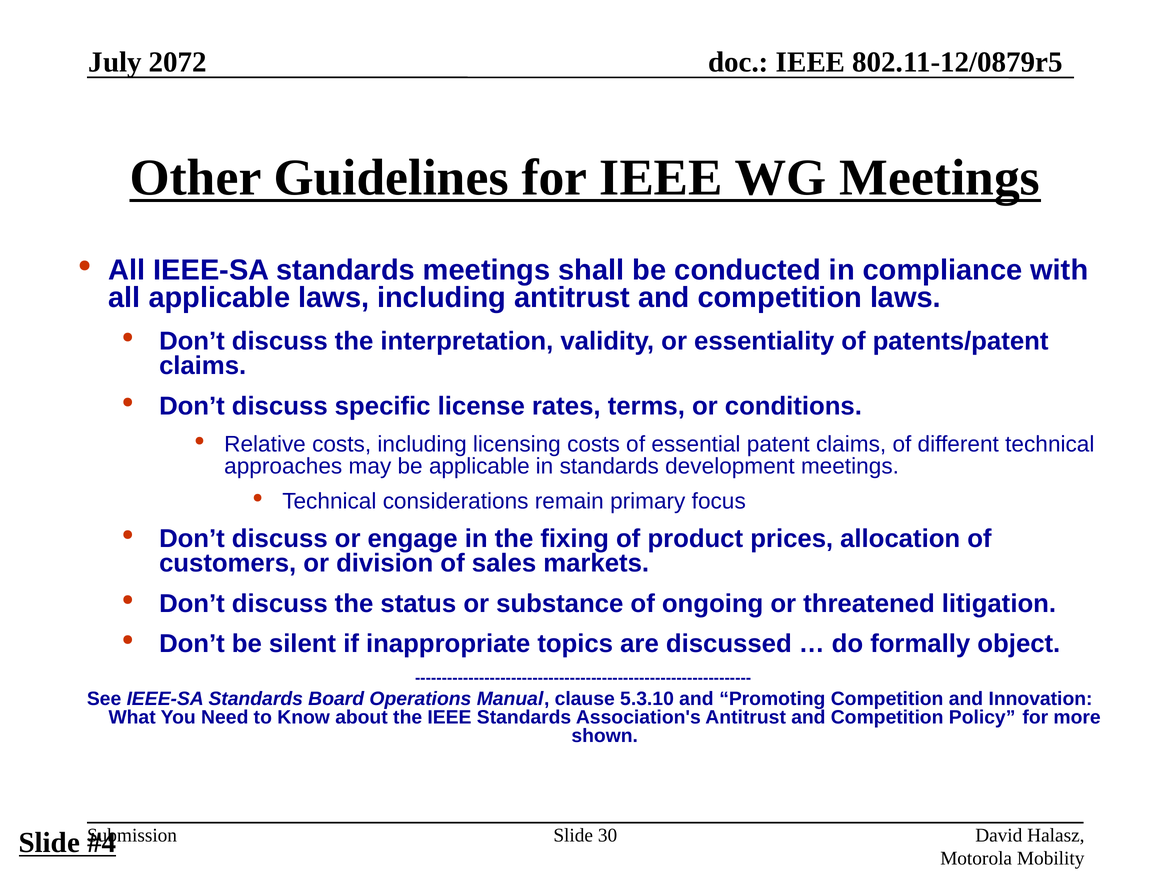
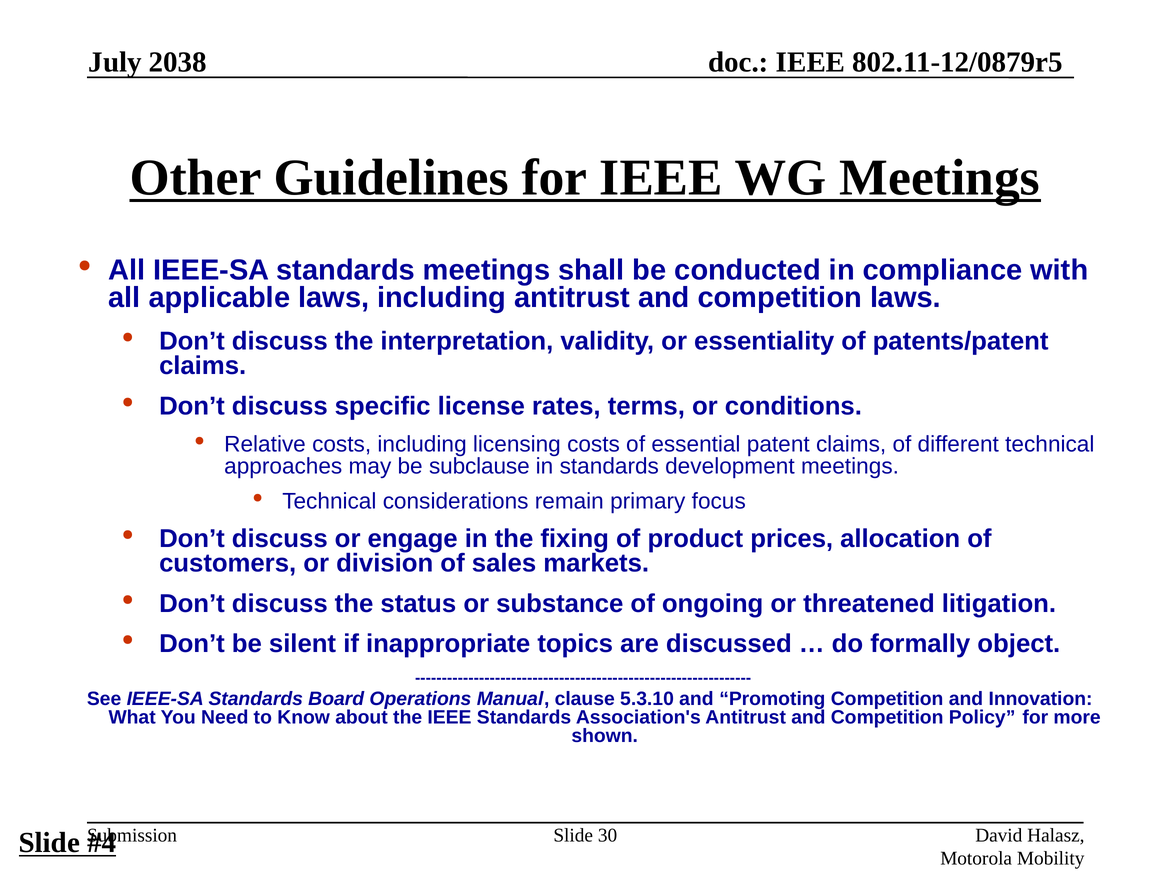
2072: 2072 -> 2038 (178, 62)
be applicable: applicable -> subclause (479, 466)
